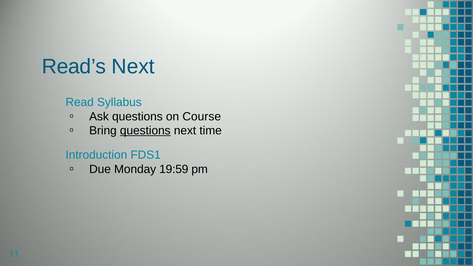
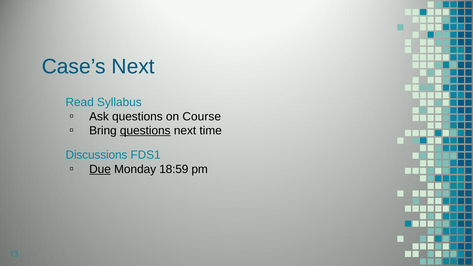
Read’s: Read’s -> Case’s (74, 67)
Introduction: Introduction -> Discussions (96, 155)
Due underline: none -> present (100, 169)
19:59: 19:59 -> 18:59 (174, 169)
